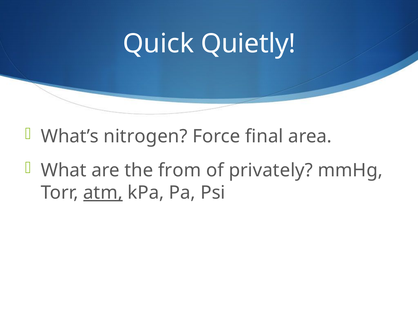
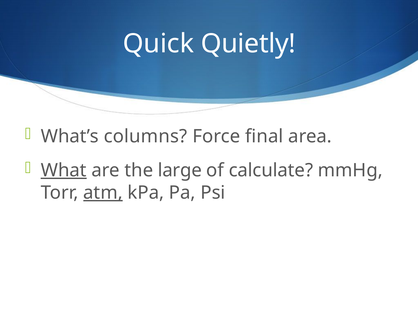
nitrogen: nitrogen -> columns (145, 137)
What underline: none -> present (64, 171)
from: from -> large (180, 171)
privately: privately -> calculate (271, 171)
